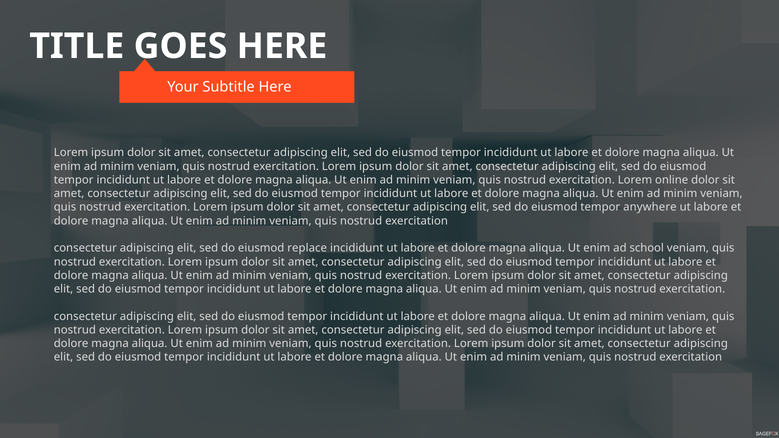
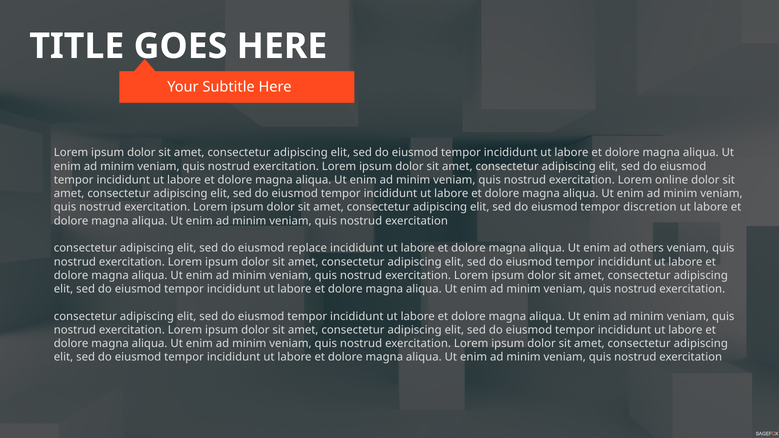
anywhere: anywhere -> discretion (650, 207)
school: school -> others (647, 248)
